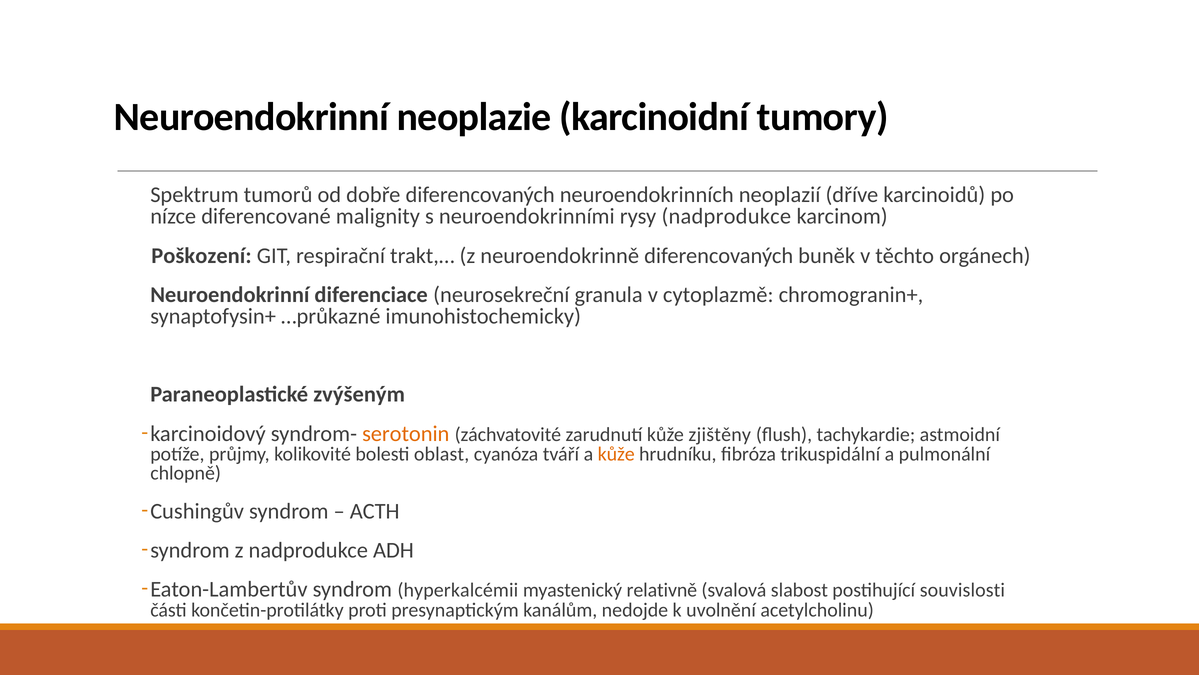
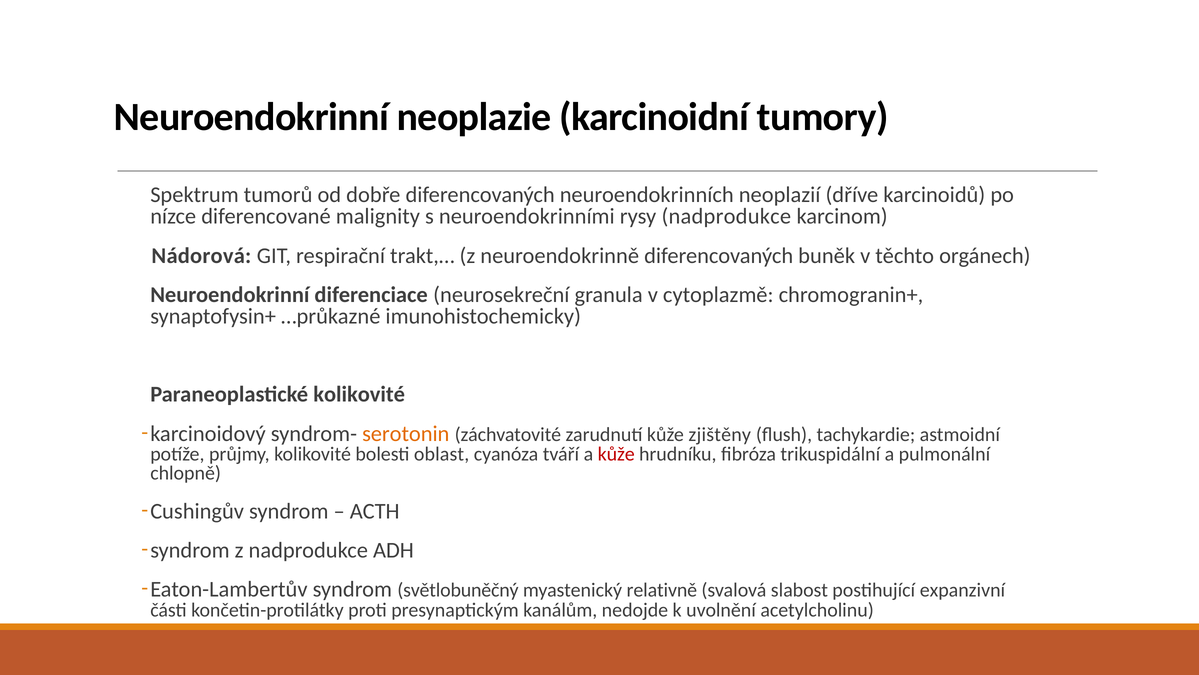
Poškození: Poškození -> Nádorová (201, 255)
Paraneoplastické zvýšeným: zvýšeným -> kolikovité (359, 394)
kůže colour: orange -> red (616, 454)
hyperkalcémii: hyperkalcémii -> světlobuněčný (458, 590)
souvislosti: souvislosti -> expanzivní (962, 590)
